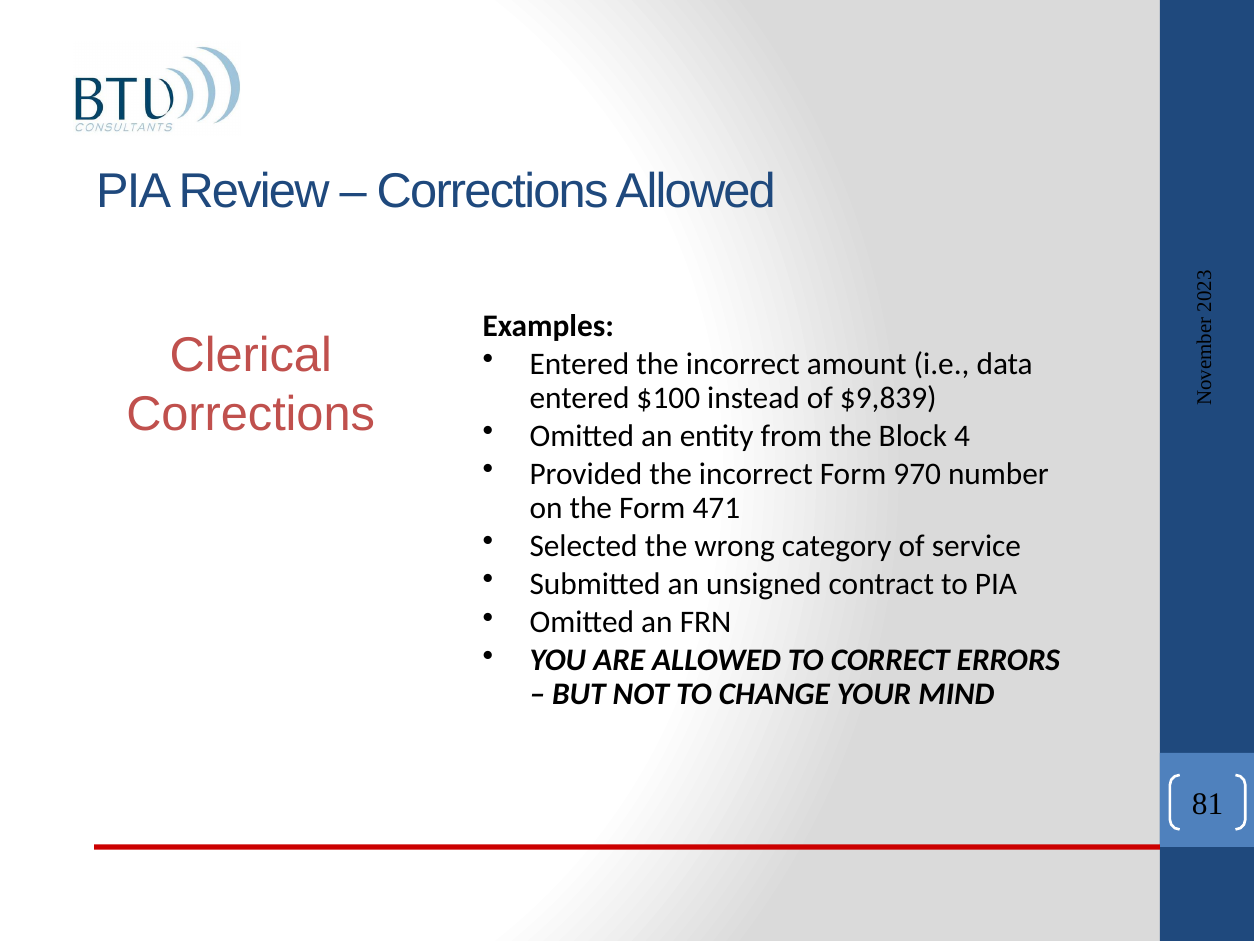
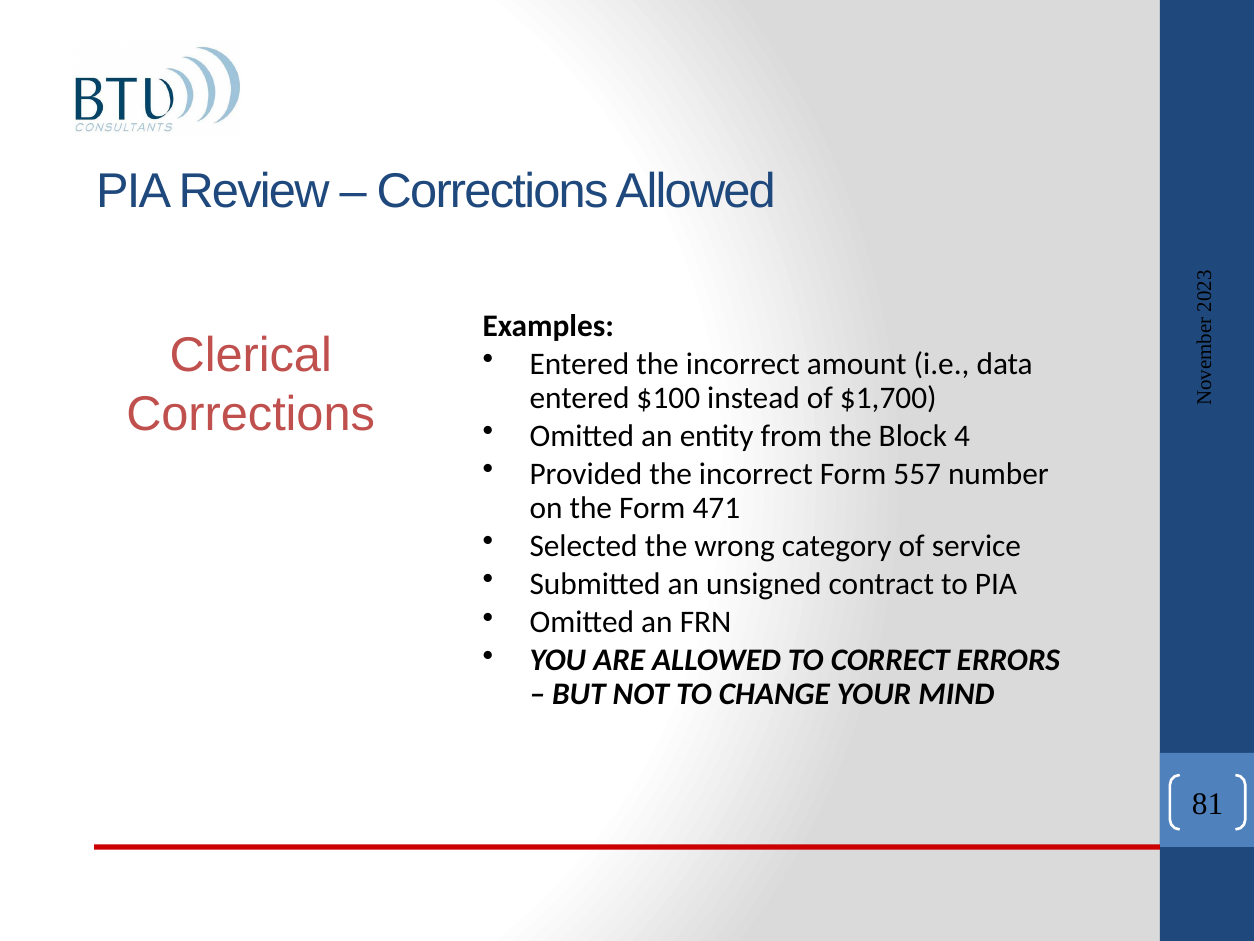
$9,839: $9,839 -> $1,700 (888, 398)
970: 970 -> 557 (917, 474)
